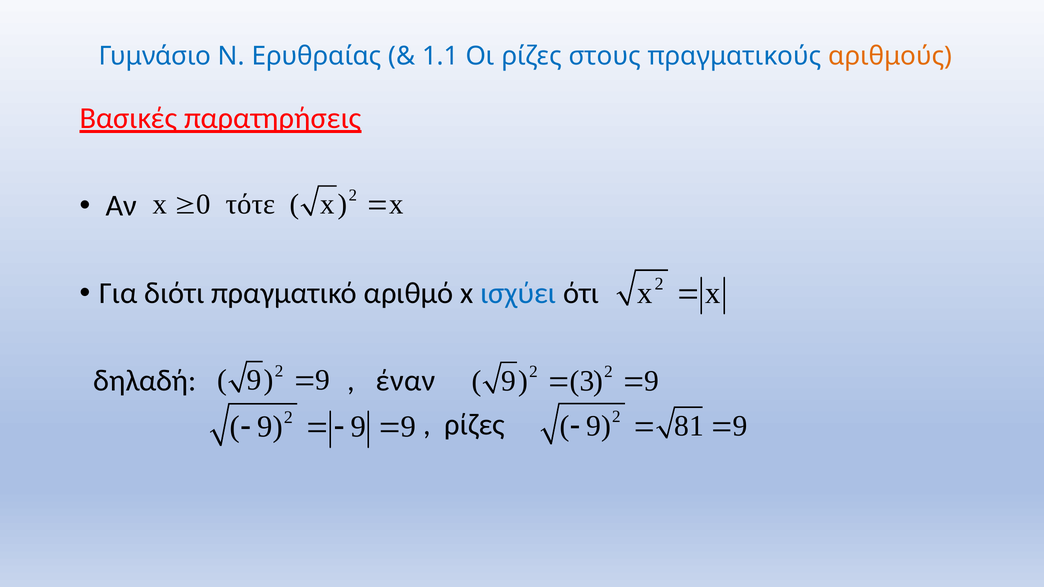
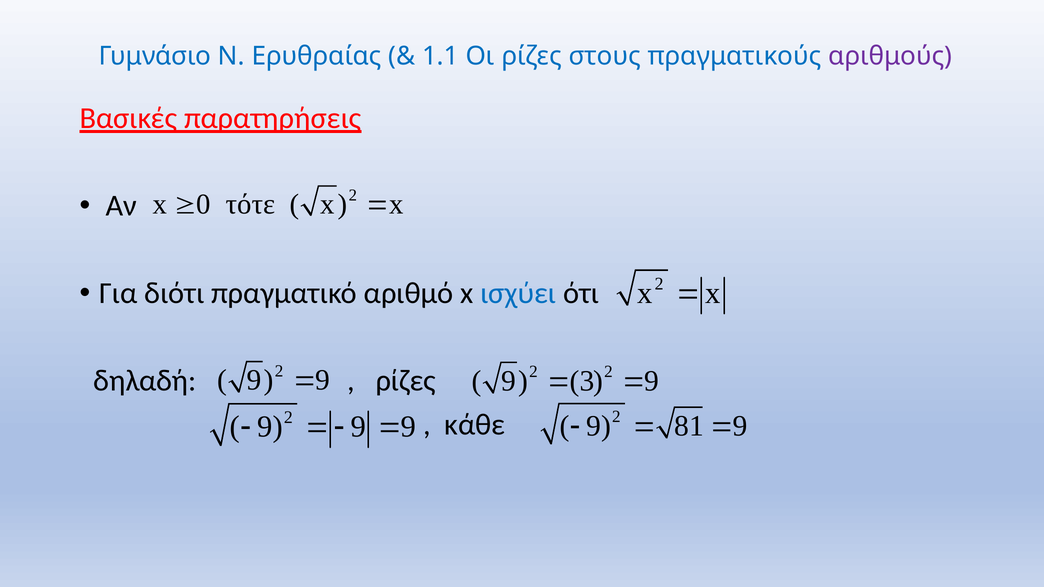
αριθμούς colour: orange -> purple (890, 56)
έναν: έναν -> ρίζες (406, 381)
ρίζες: ρίζες -> κάθε (475, 425)
